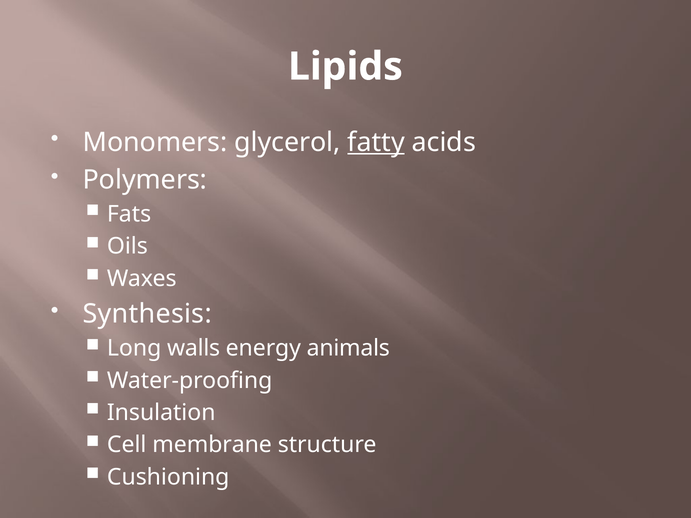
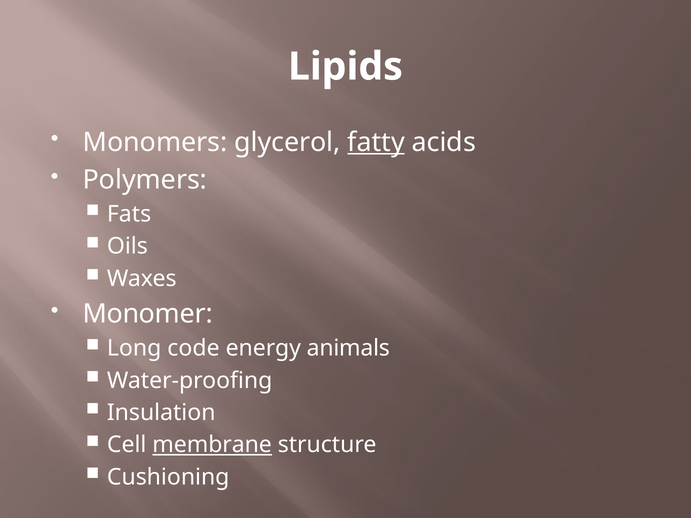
Synthesis: Synthesis -> Monomer (148, 314)
walls: walls -> code (193, 348)
membrane underline: none -> present (212, 445)
